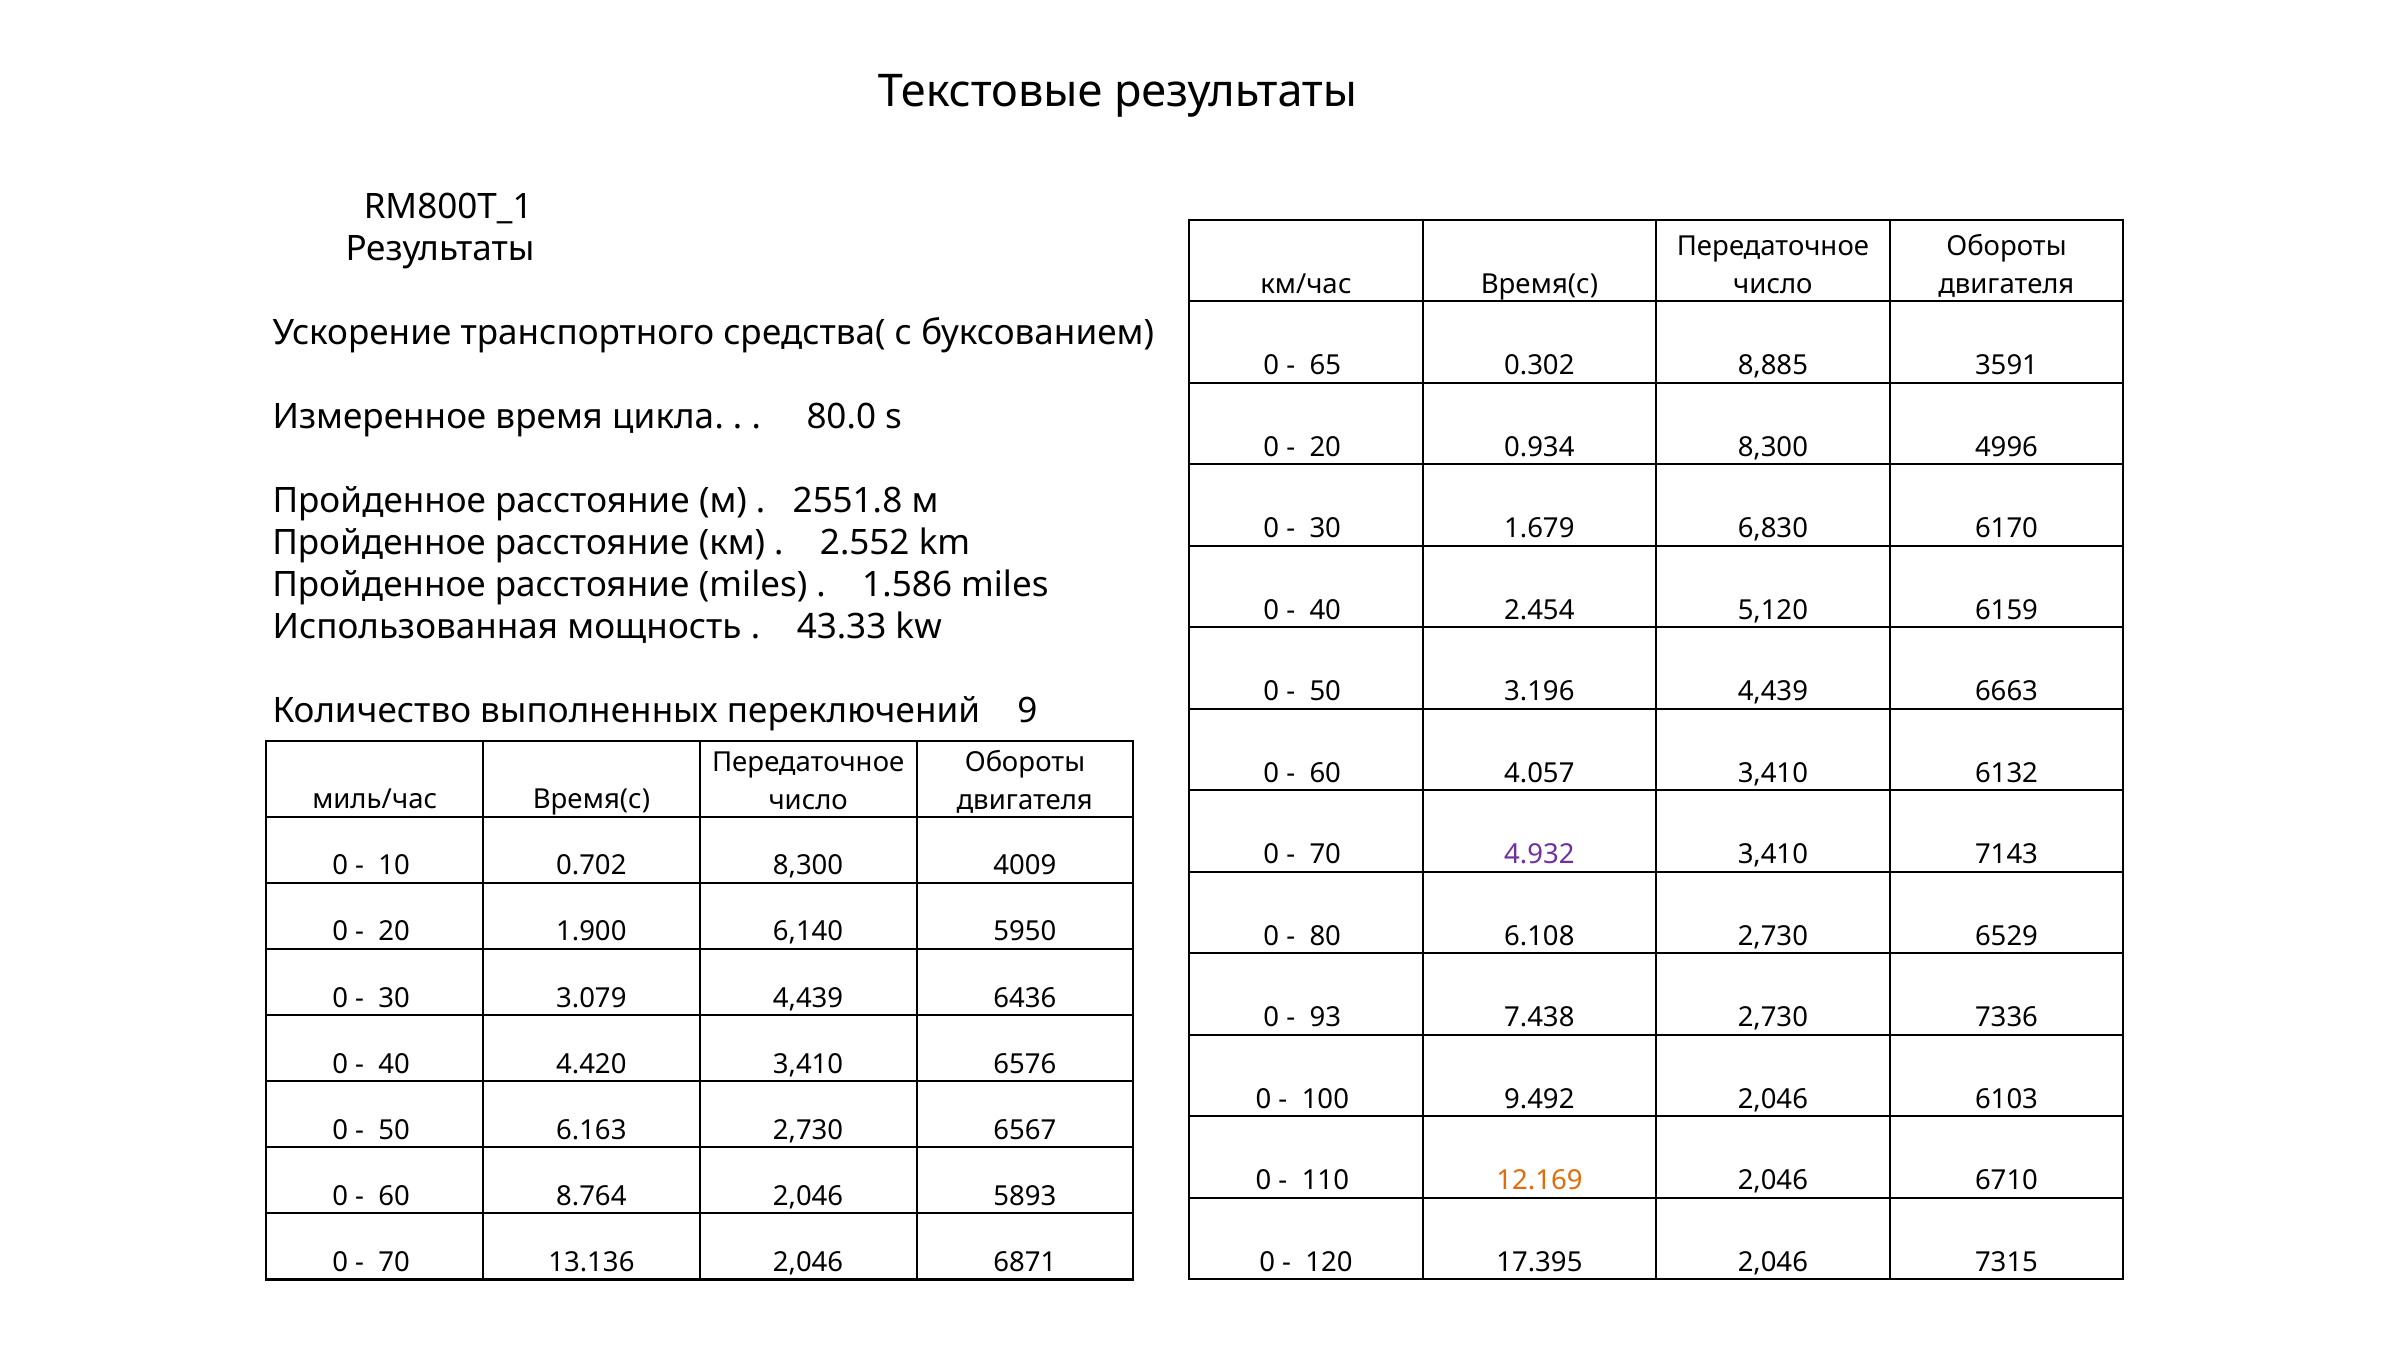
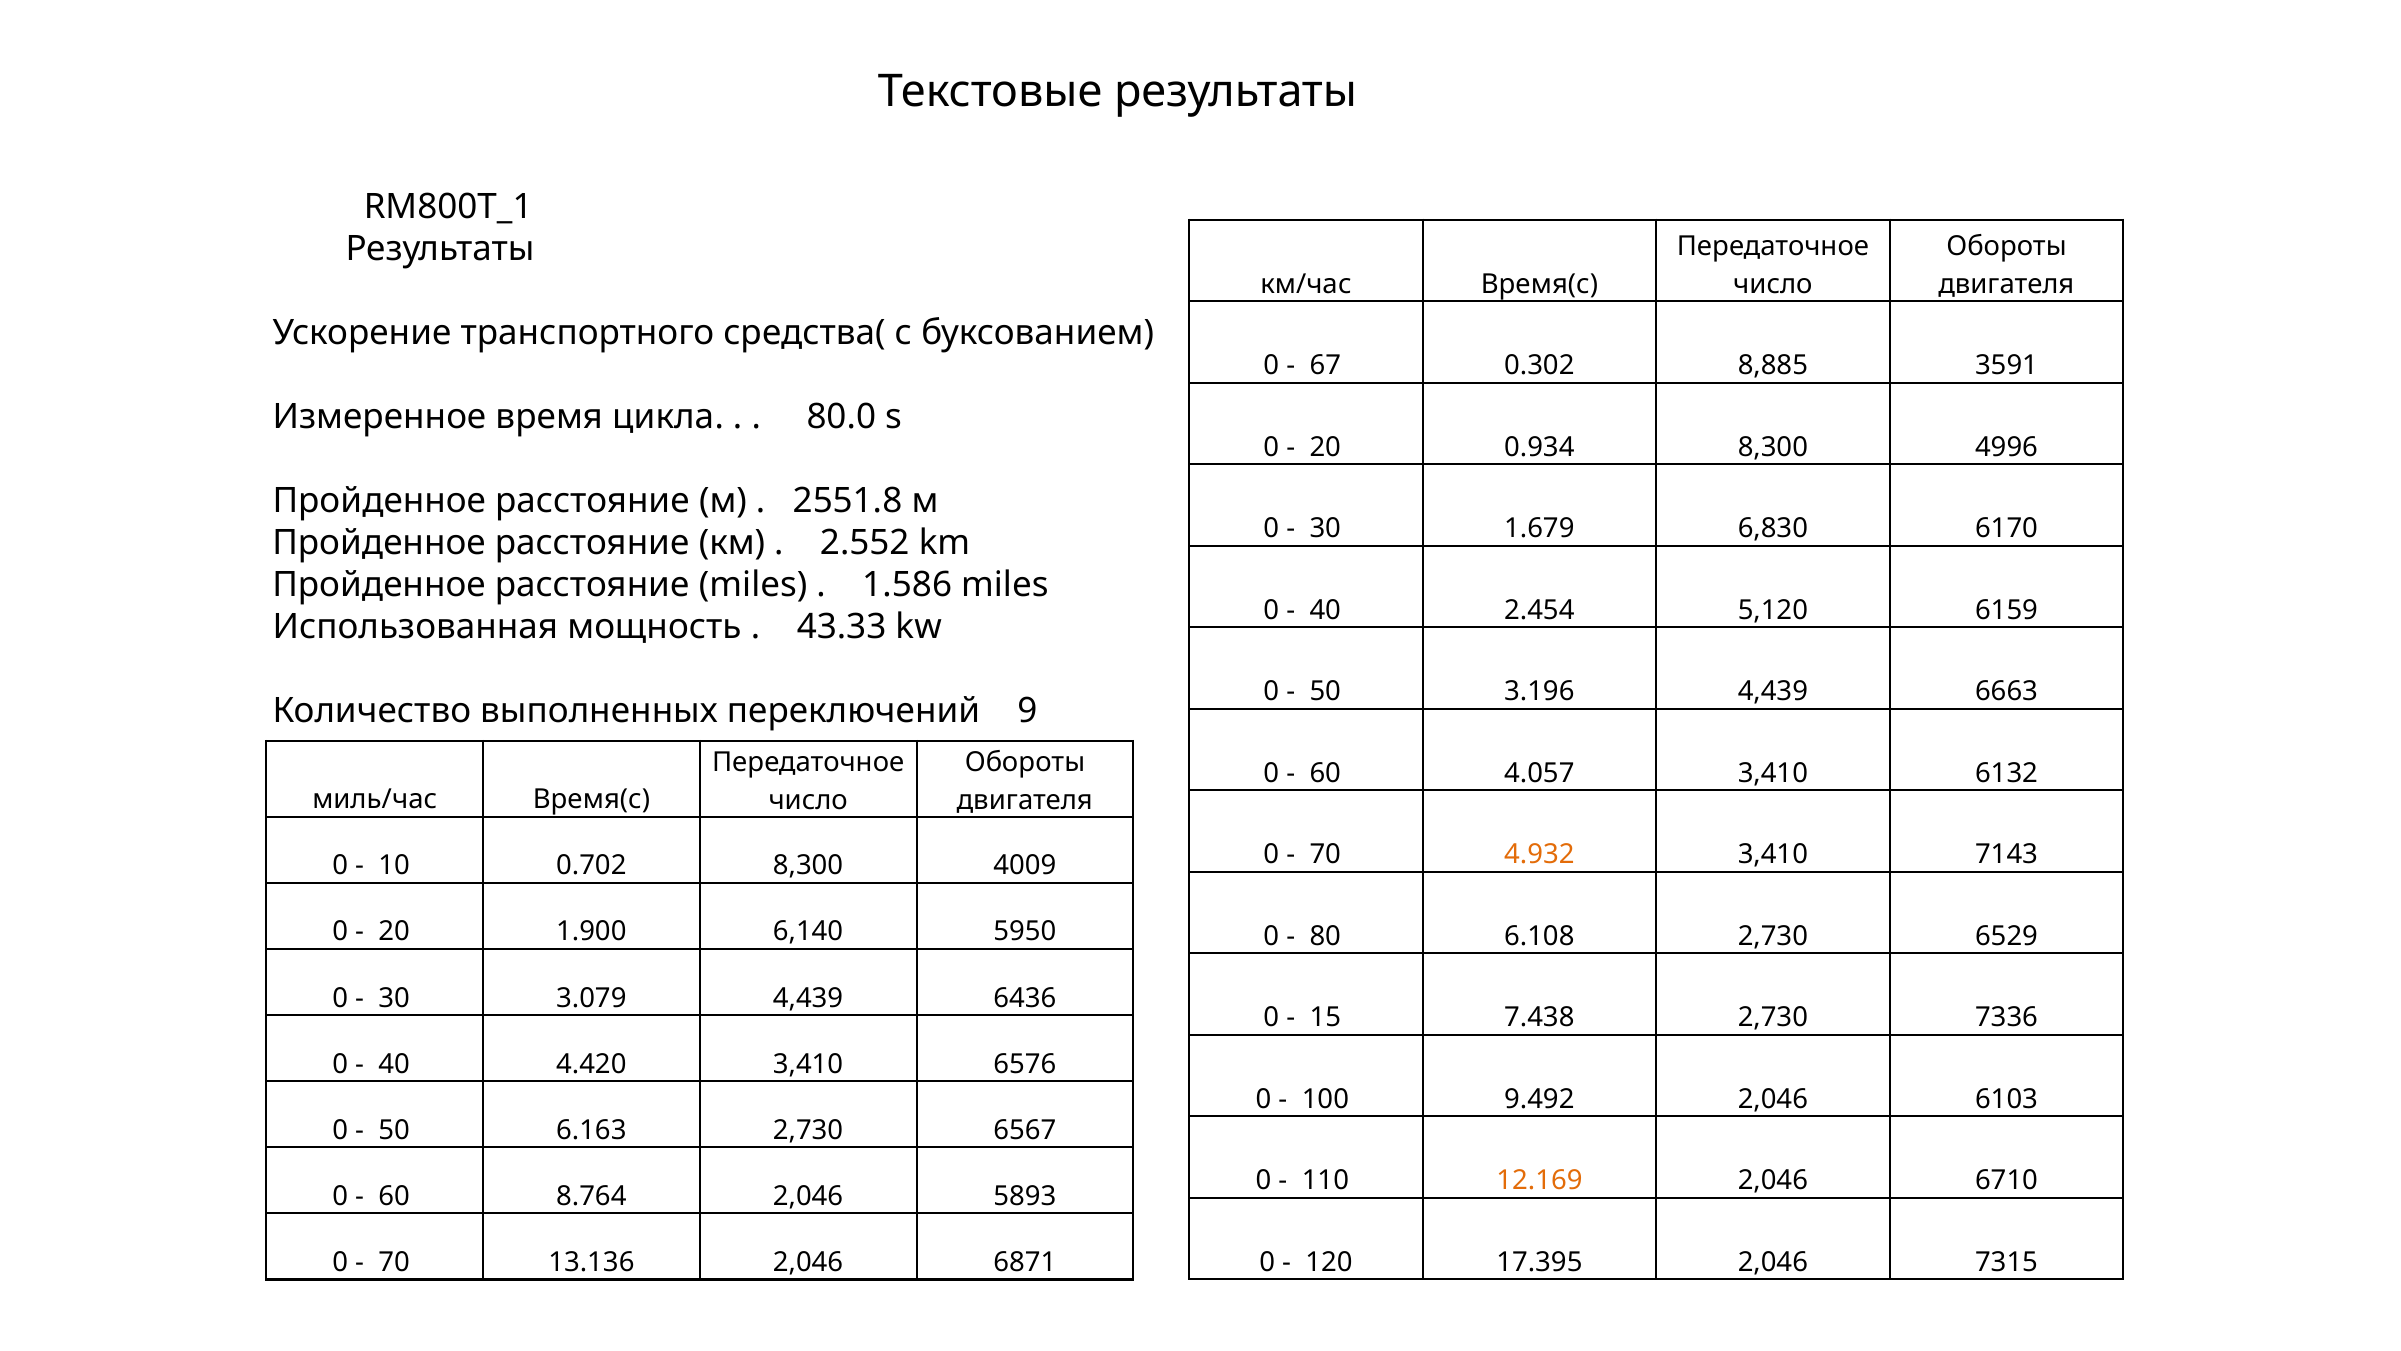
65: 65 -> 67 (1325, 365)
4.932 colour: purple -> orange (1539, 854)
93: 93 -> 15 (1325, 1017)
